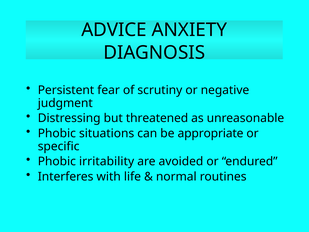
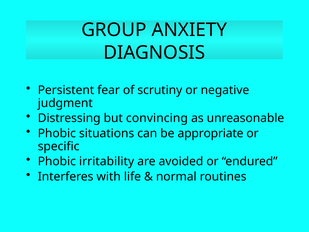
ADVICE: ADVICE -> GROUP (114, 30)
threatened: threatened -> convincing (157, 118)
